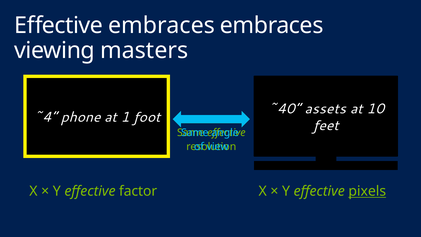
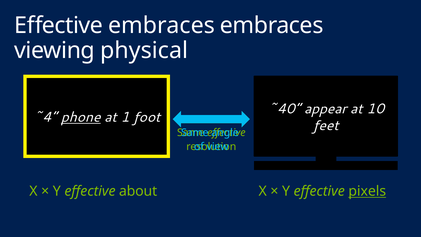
masters: masters -> physical (144, 51)
assets: assets -> appear (325, 109)
phone underline: none -> present (81, 117)
factor: factor -> about (138, 191)
